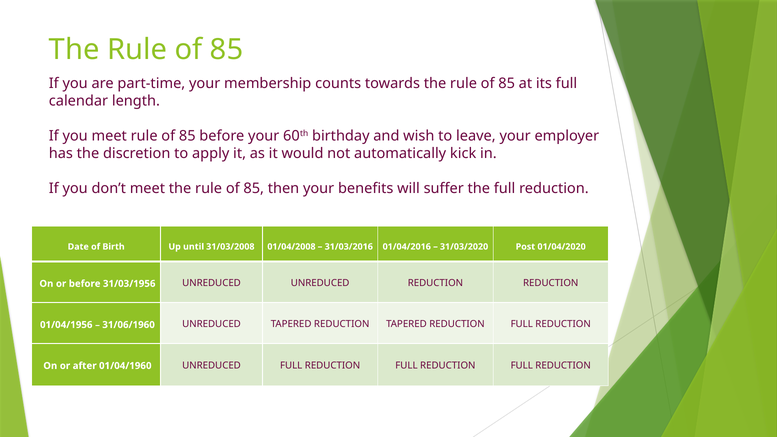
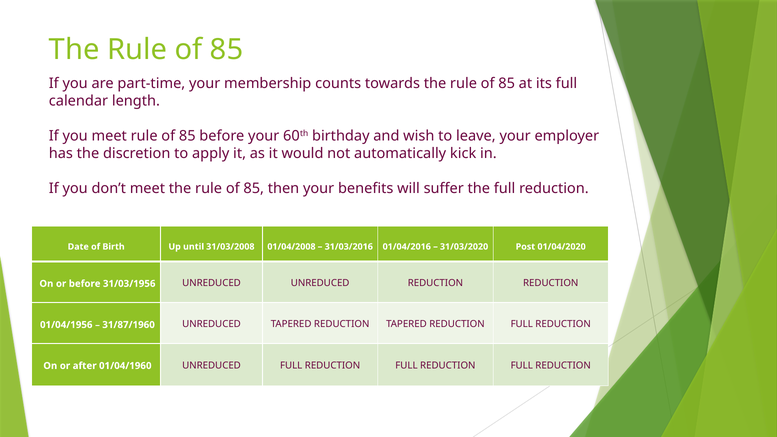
31/06/1960: 31/06/1960 -> 31/87/1960 (129, 325)
